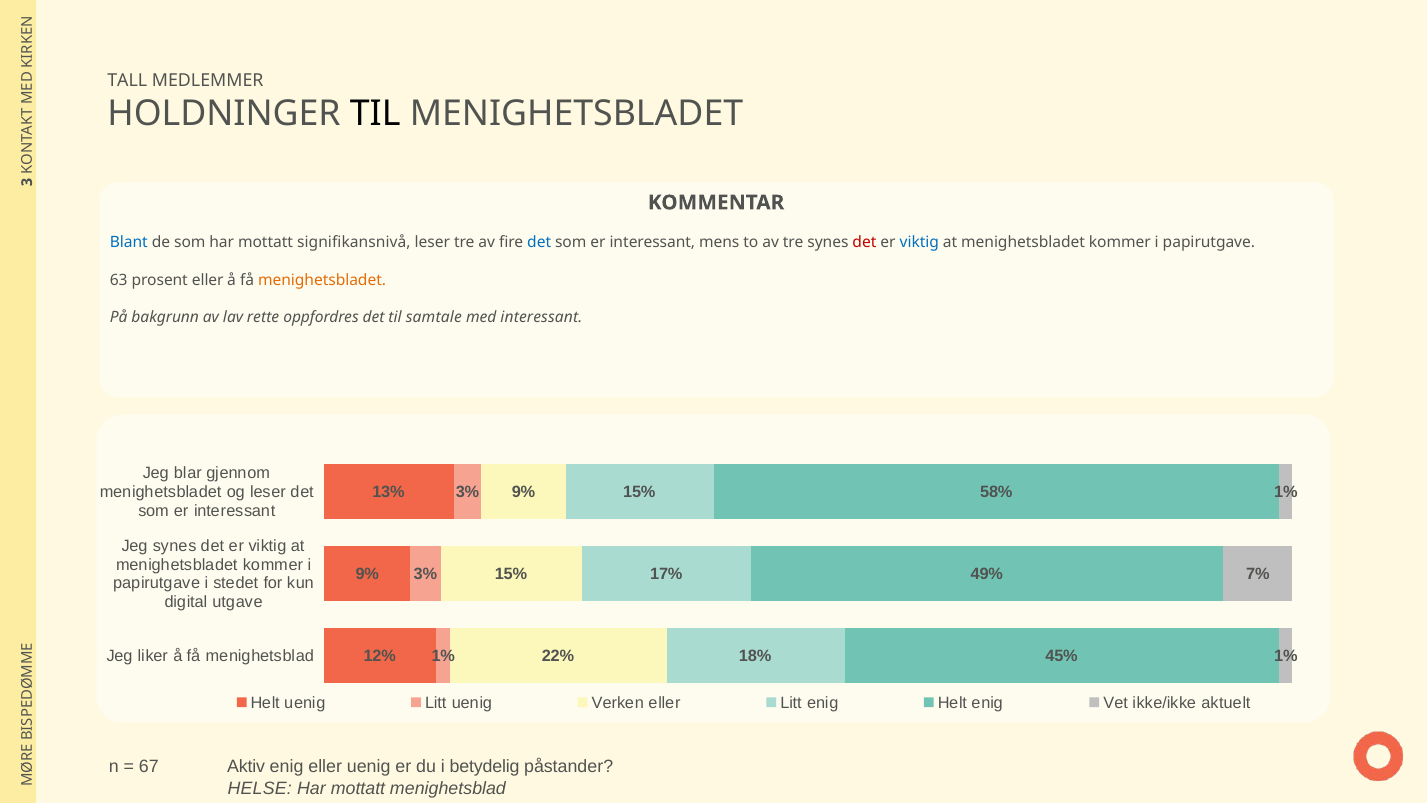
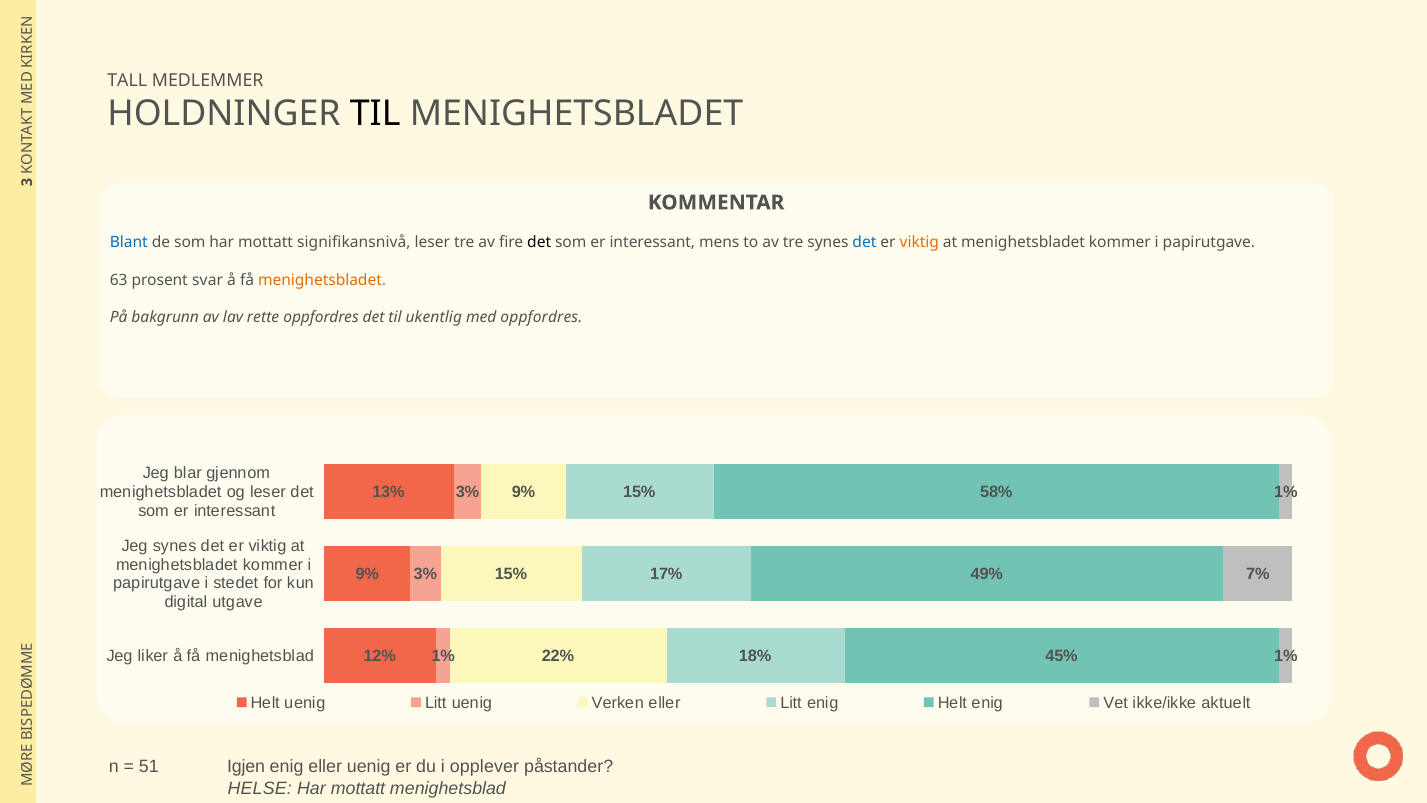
det colour: blue -> black (539, 243)
det colour: red -> blue (864, 243)
viktig colour: blue -> orange (919, 243)
prosent eller: eller -> svar (208, 280)
samtale: samtale -> ukentlig (434, 318)
med interessant: interessant -> oppfordres (541, 318)
67: 67 -> 51 (149, 767)
Aktiv: Aktiv -> Igjen (246, 767)
betydelig: betydelig -> opplever (484, 767)
